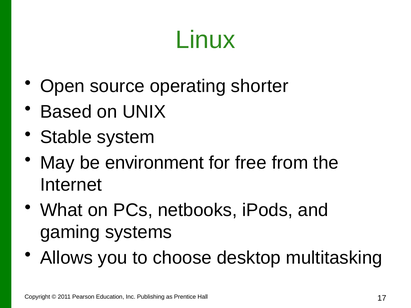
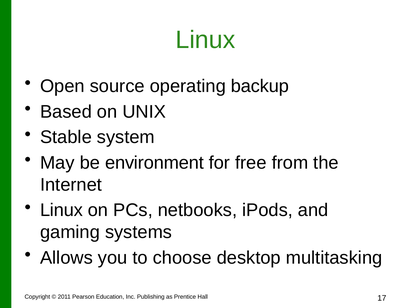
shorter: shorter -> backup (260, 86)
What: What -> Linux (61, 210)
